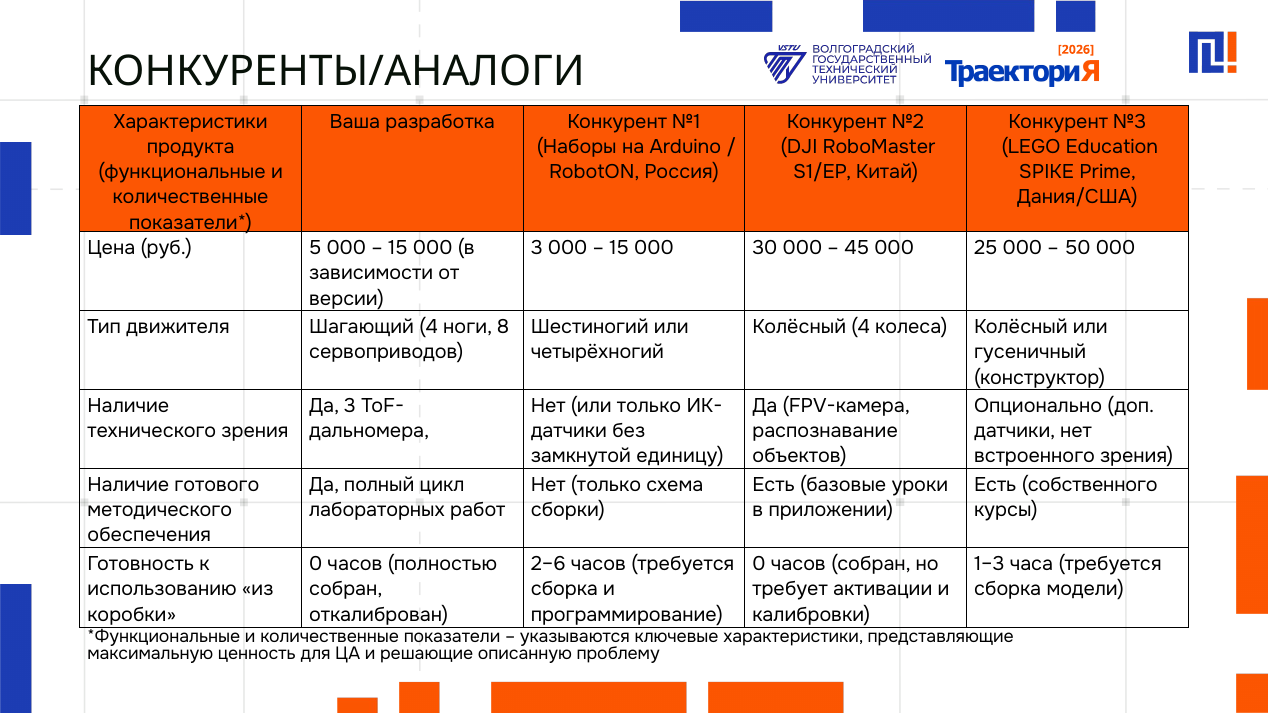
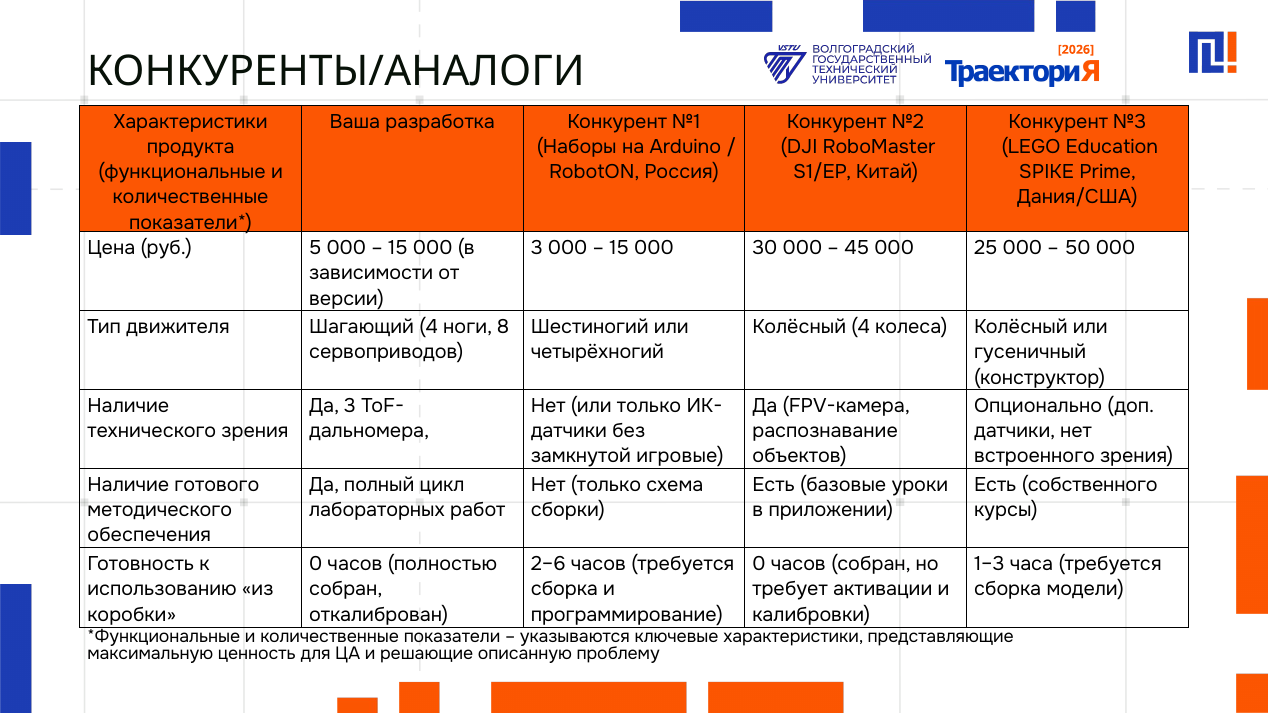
единицу: единицу -> игровые (680, 457)
